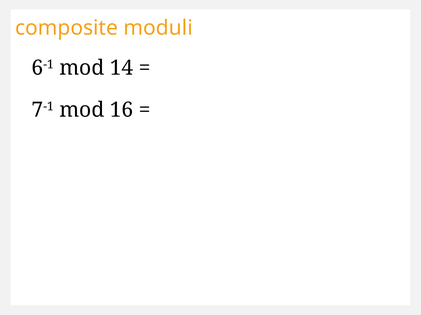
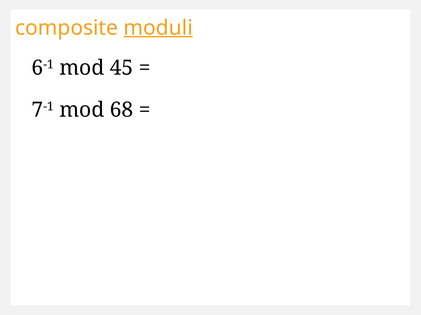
moduli underline: none -> present (158, 28)
14: 14 -> 45 (121, 68)
16: 16 -> 68 (121, 110)
